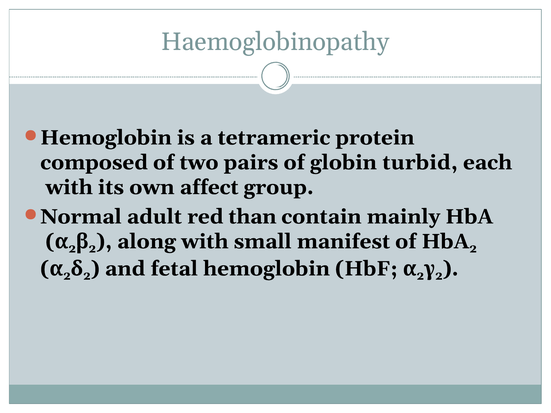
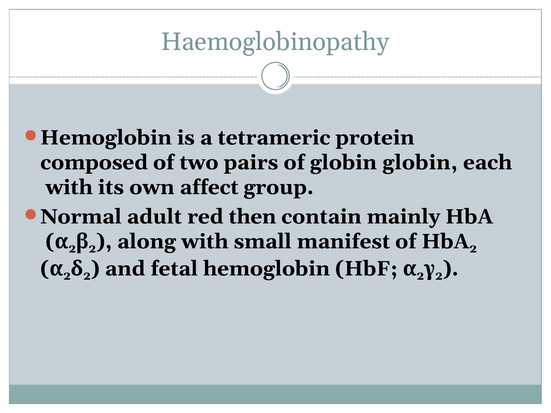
globin turbid: turbid -> globin (420, 163)
than: than -> then (252, 217)
